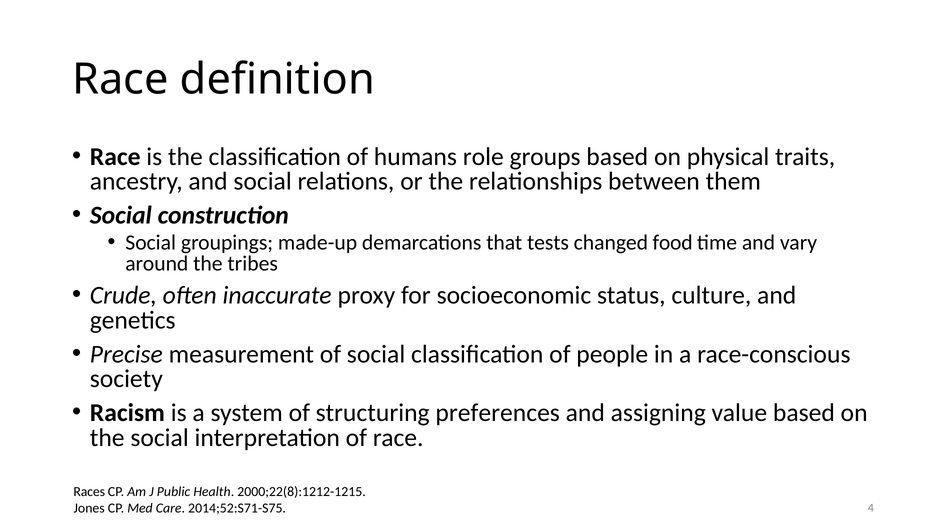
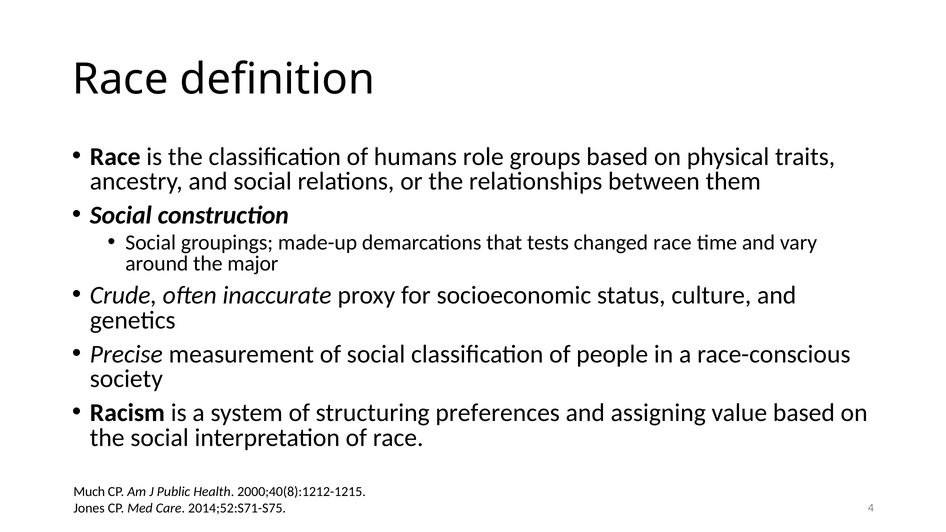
changed food: food -> race (672, 243)
tribes: tribes -> major (253, 264)
Races: Races -> Much (89, 492)
2000;22(8):1212-1215: 2000;22(8):1212-1215 -> 2000;40(8):1212-1215 (302, 492)
